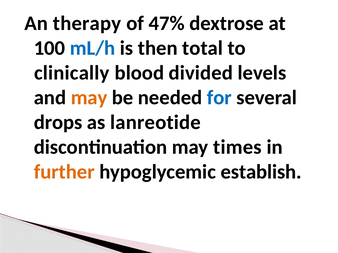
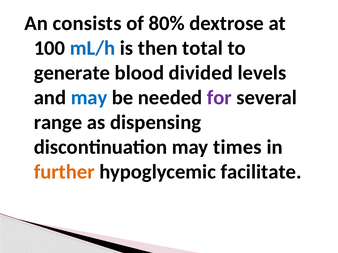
therapy: therapy -> consists (87, 23)
47%: 47% -> 80% (167, 23)
clinically: clinically -> generate (72, 73)
may colour: orange -> blue (89, 98)
for colour: blue -> purple (219, 98)
drops: drops -> range (58, 123)
lanreotide: lanreotide -> dispensing (156, 123)
establish: establish -> facilitate (261, 172)
